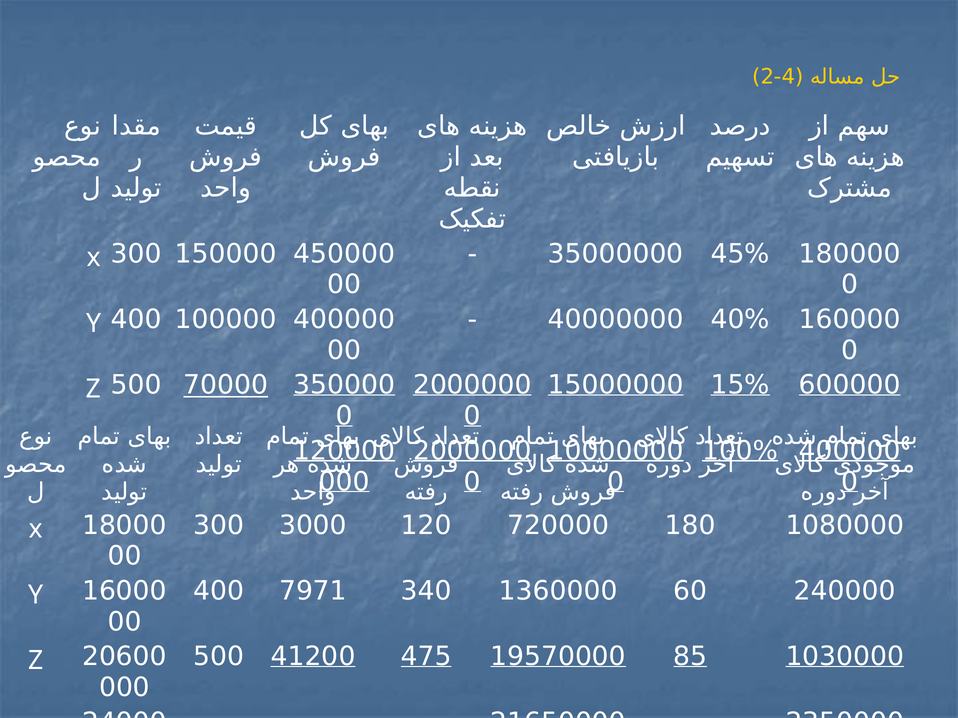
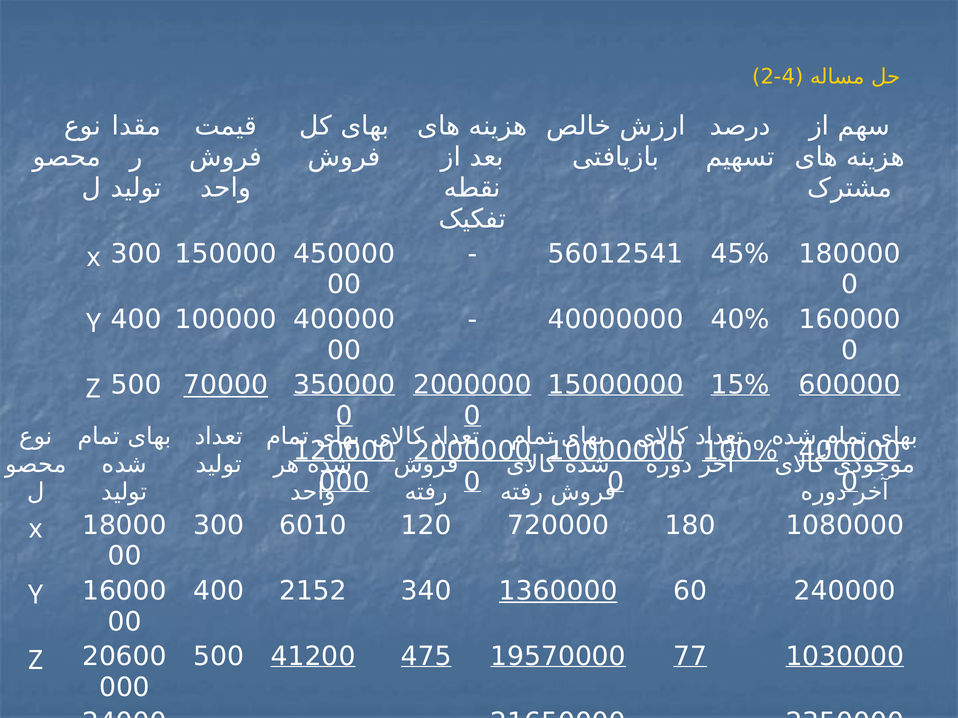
35000000: 35000000 -> 56012541 (616, 254)
3000: 3000 -> 6010 (313, 526)
7971: 7971 -> 2152 (313, 591)
1360000 underline: none -> present (558, 591)
85: 85 -> 77 (690, 657)
